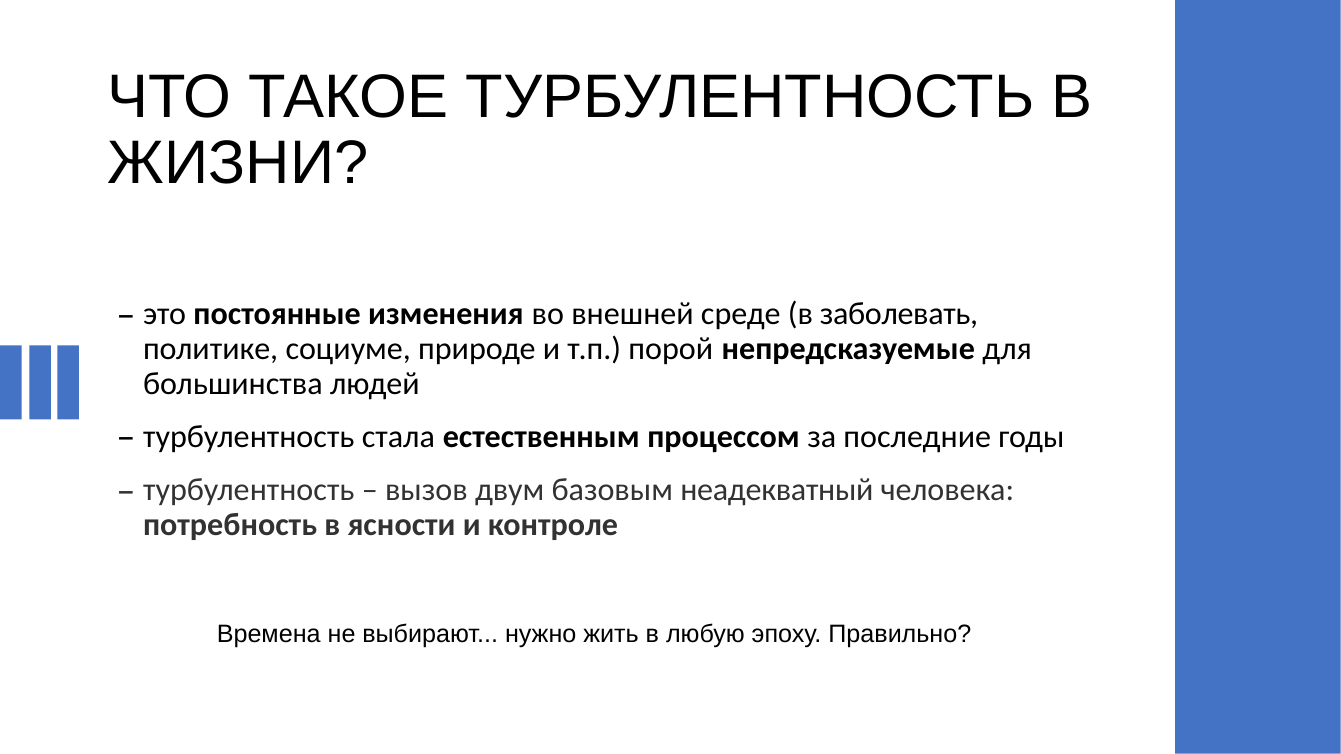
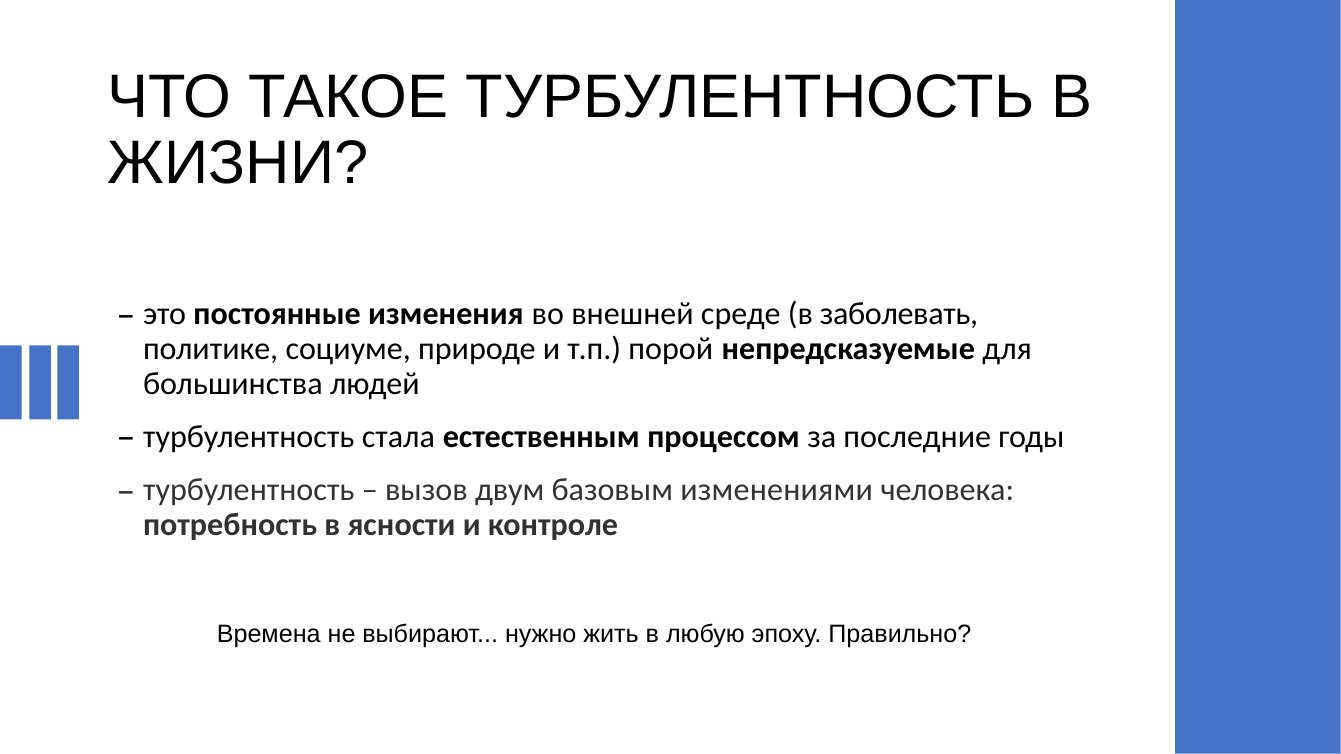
неадекватный: неадекватный -> изменениями (777, 490)
